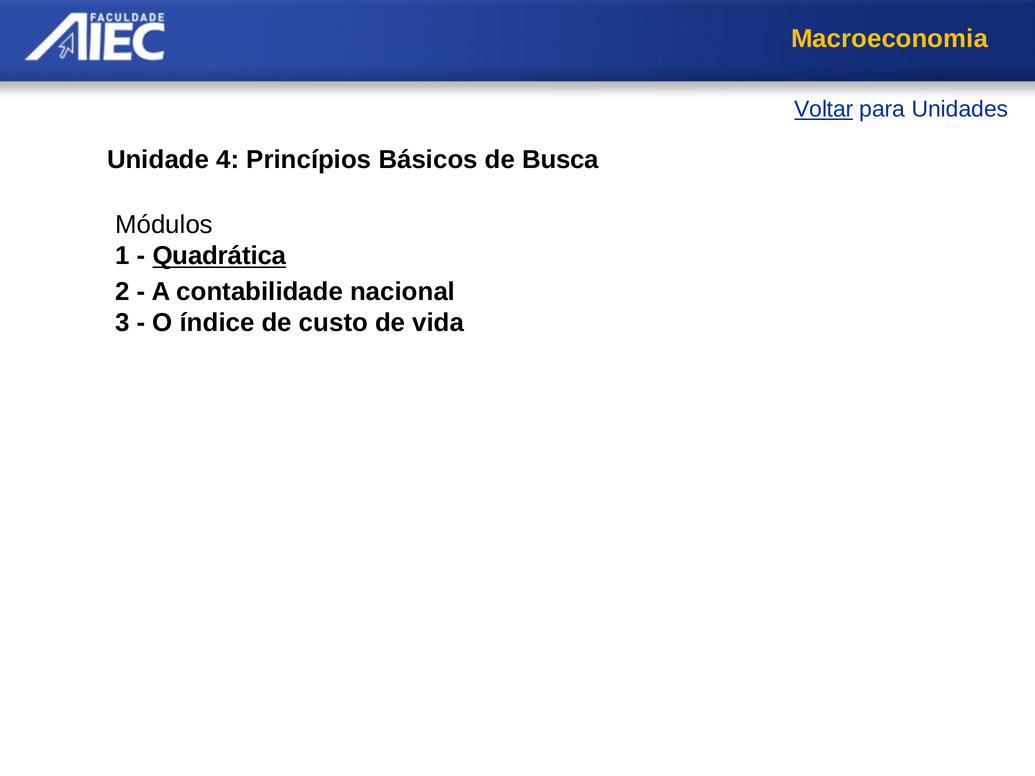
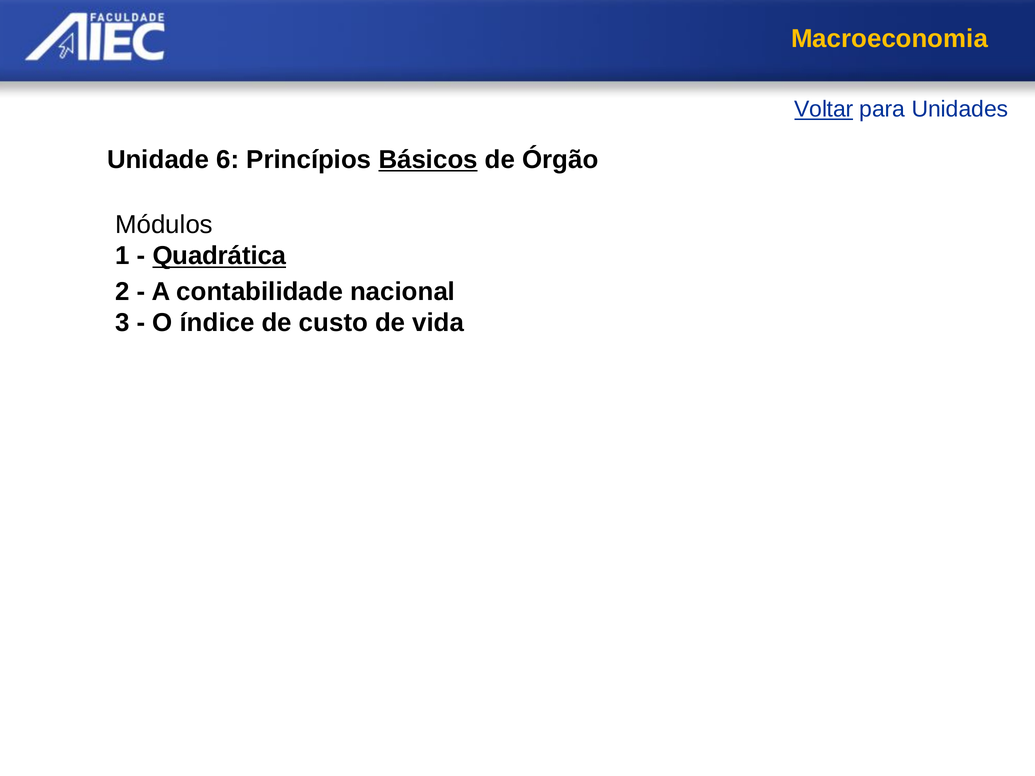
4: 4 -> 6 (228, 160)
Básicos underline: none -> present (428, 160)
Busca: Busca -> Órgão (560, 160)
